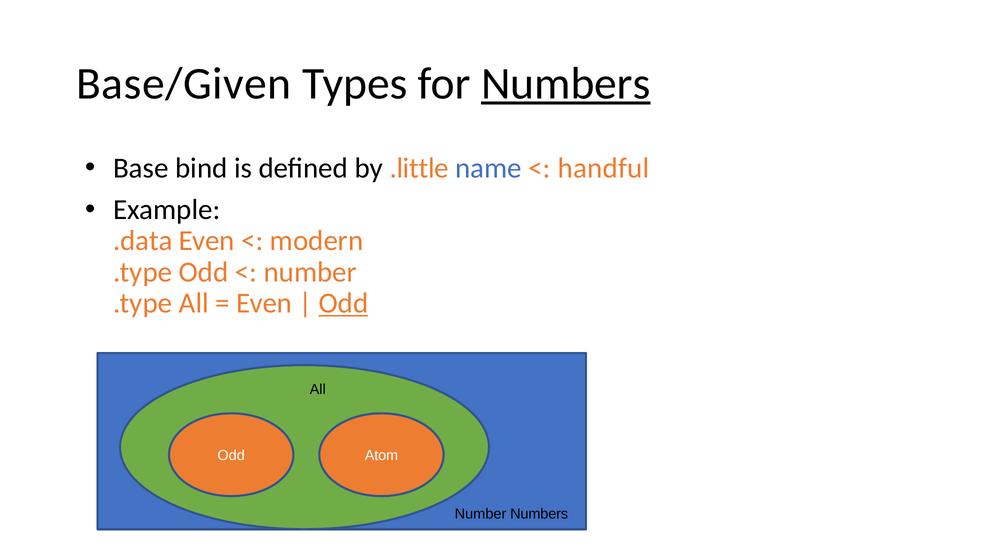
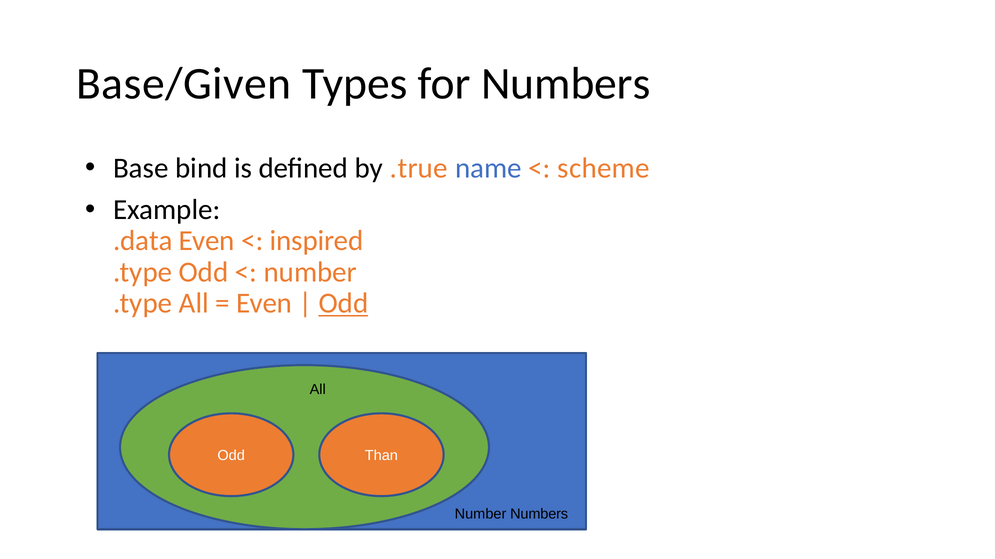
Numbers underline: present -> none (566, 84)
.little: .little -> .true (419, 168)
handful: handful -> scheme (604, 168)
modern: modern -> inspired (317, 241)
Atom: Atom -> Than (381, 456)
